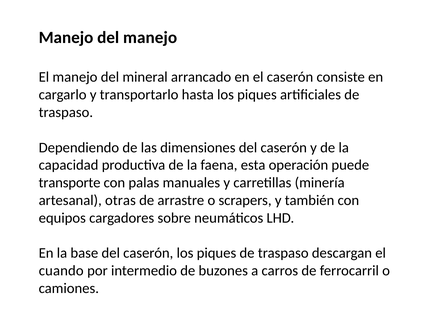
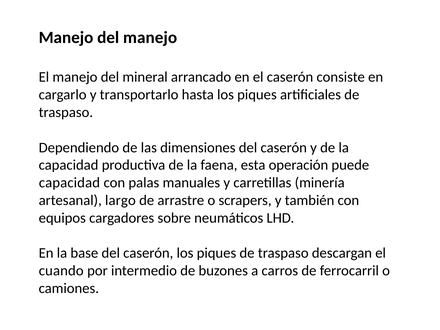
transporte: transporte -> capacidad (69, 183)
otras: otras -> largo (120, 200)
